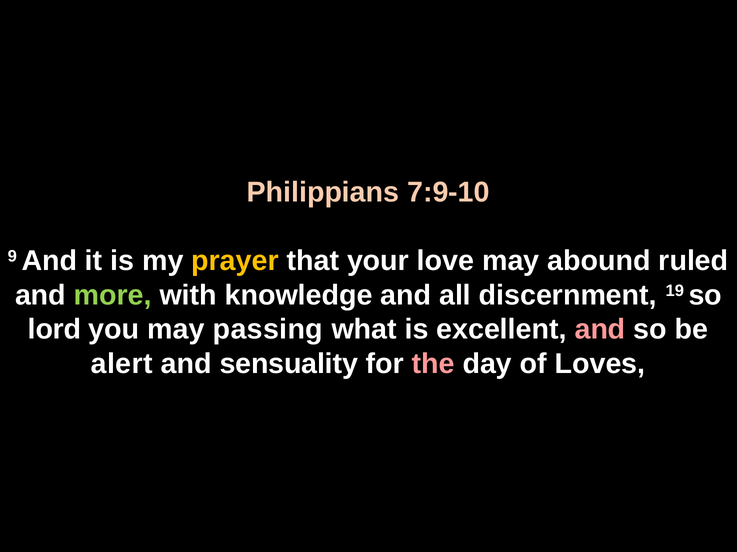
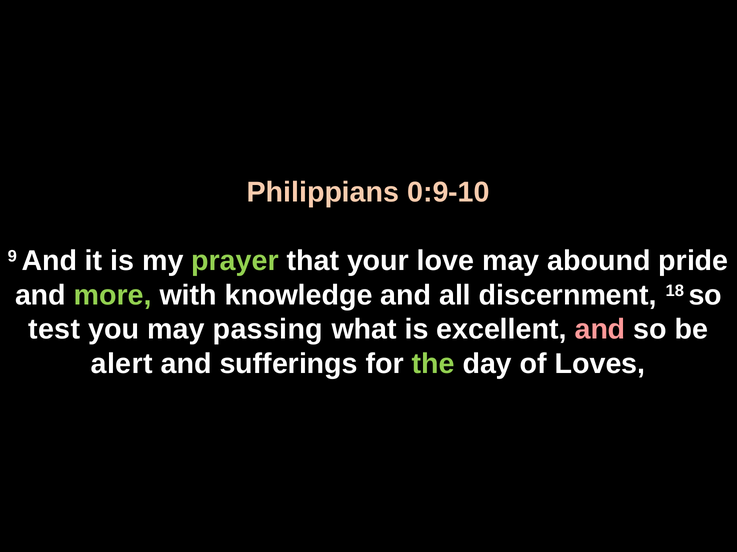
7:9-10: 7:9-10 -> 0:9-10 (448, 192)
prayer colour: yellow -> light green (235, 261)
ruled: ruled -> pride (693, 261)
19: 19 -> 18 (675, 291)
lord: lord -> test (54, 330)
sensuality: sensuality -> sufferings (289, 364)
the colour: pink -> light green (433, 364)
